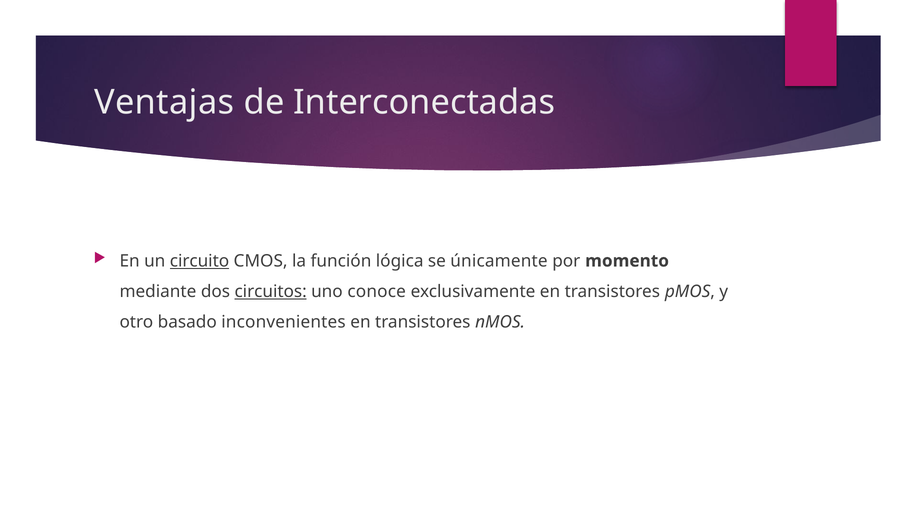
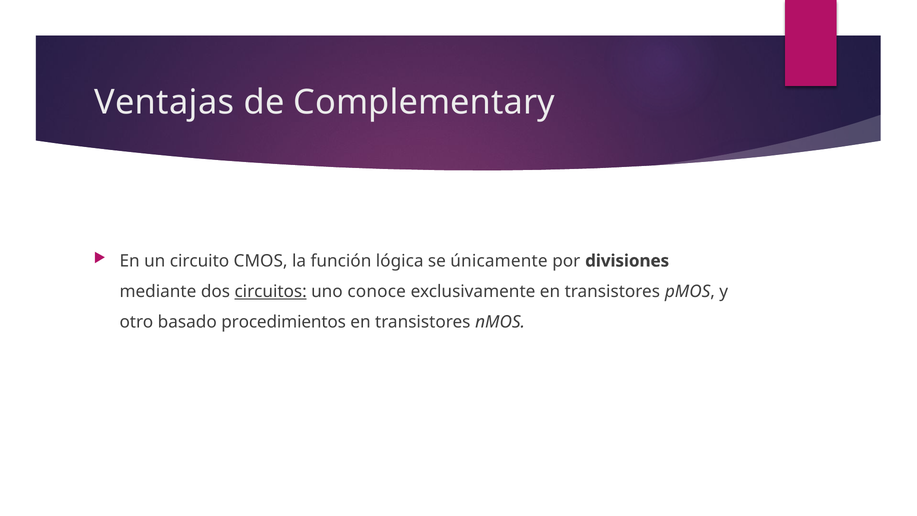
Interconectadas: Interconectadas -> Complementary (424, 102)
circuito underline: present -> none (200, 261)
momento: momento -> divisiones (627, 261)
inconvenientes: inconvenientes -> procedimientos (284, 322)
